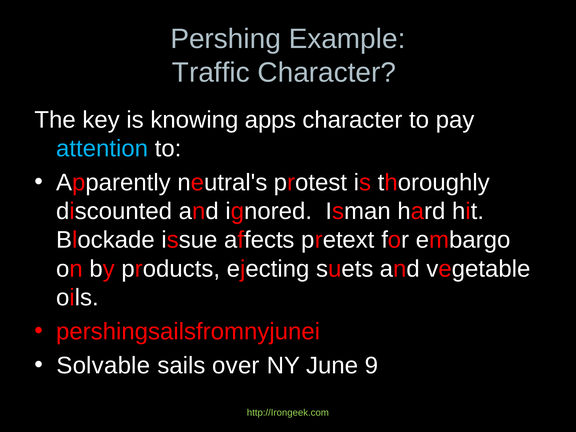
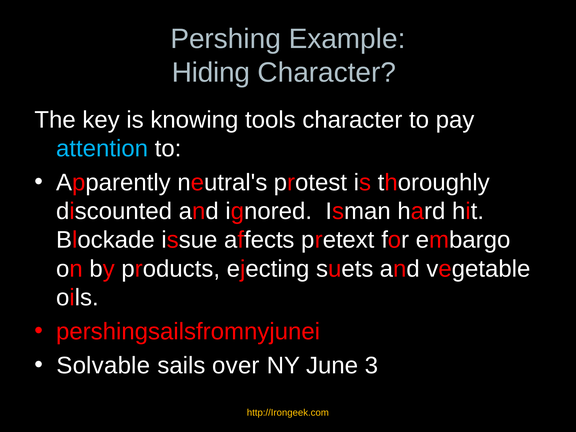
Traffic: Traffic -> Hiding (211, 73)
apps: apps -> tools (271, 120)
9: 9 -> 3 (372, 366)
http://Irongeek.com colour: light green -> yellow (288, 413)
